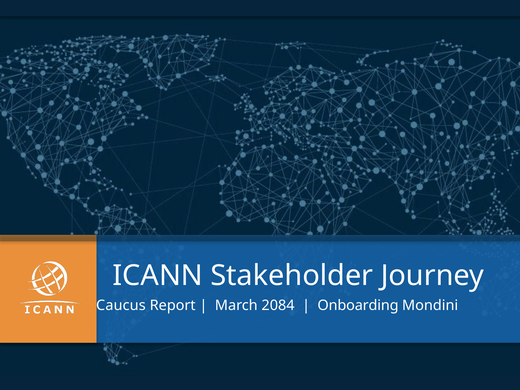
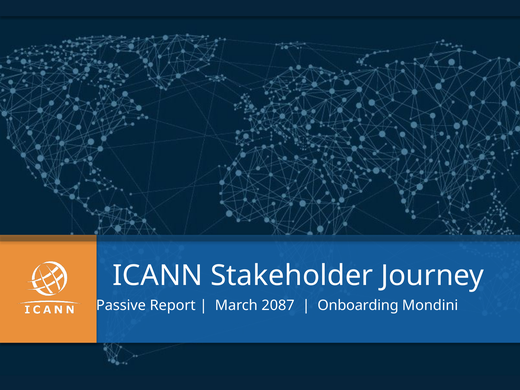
Caucus: Caucus -> Passive (121, 305)
2084: 2084 -> 2087 (278, 305)
